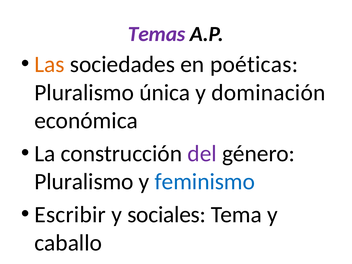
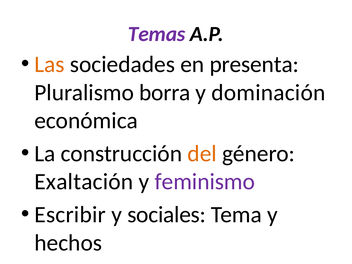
poéticas: poéticas -> presenta (254, 64)
única: única -> borra (165, 93)
del colour: purple -> orange (202, 154)
Pluralismo: Pluralismo -> Exaltación (84, 182)
feminismo colour: blue -> purple (205, 182)
caballo: caballo -> hechos (68, 243)
